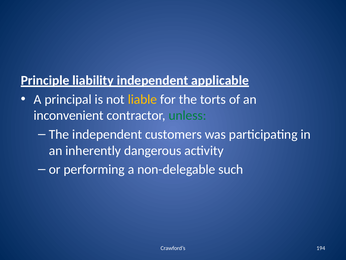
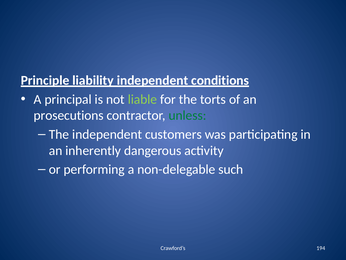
applicable: applicable -> conditions (220, 80)
liable colour: yellow -> light green (142, 99)
inconvenient: inconvenient -> prosecutions (69, 115)
